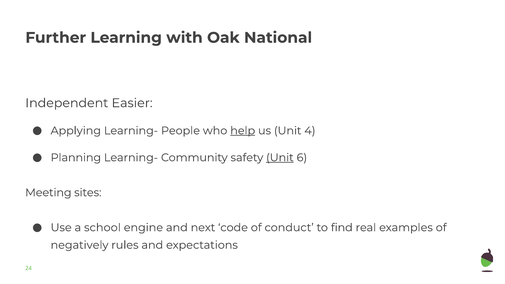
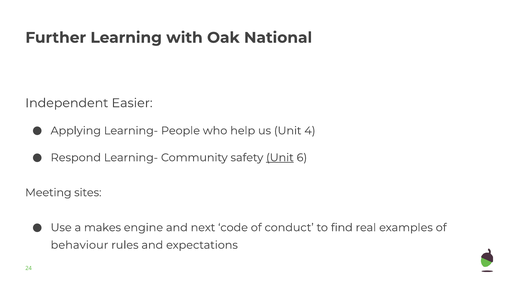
help underline: present -> none (243, 131)
Planning: Planning -> Respond (76, 158)
school: school -> makes (102, 228)
negatively: negatively -> behaviour (79, 245)
